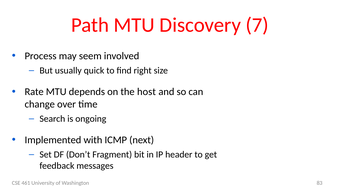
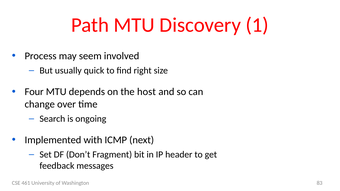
7: 7 -> 1 (257, 25)
Rate: Rate -> Four (34, 92)
